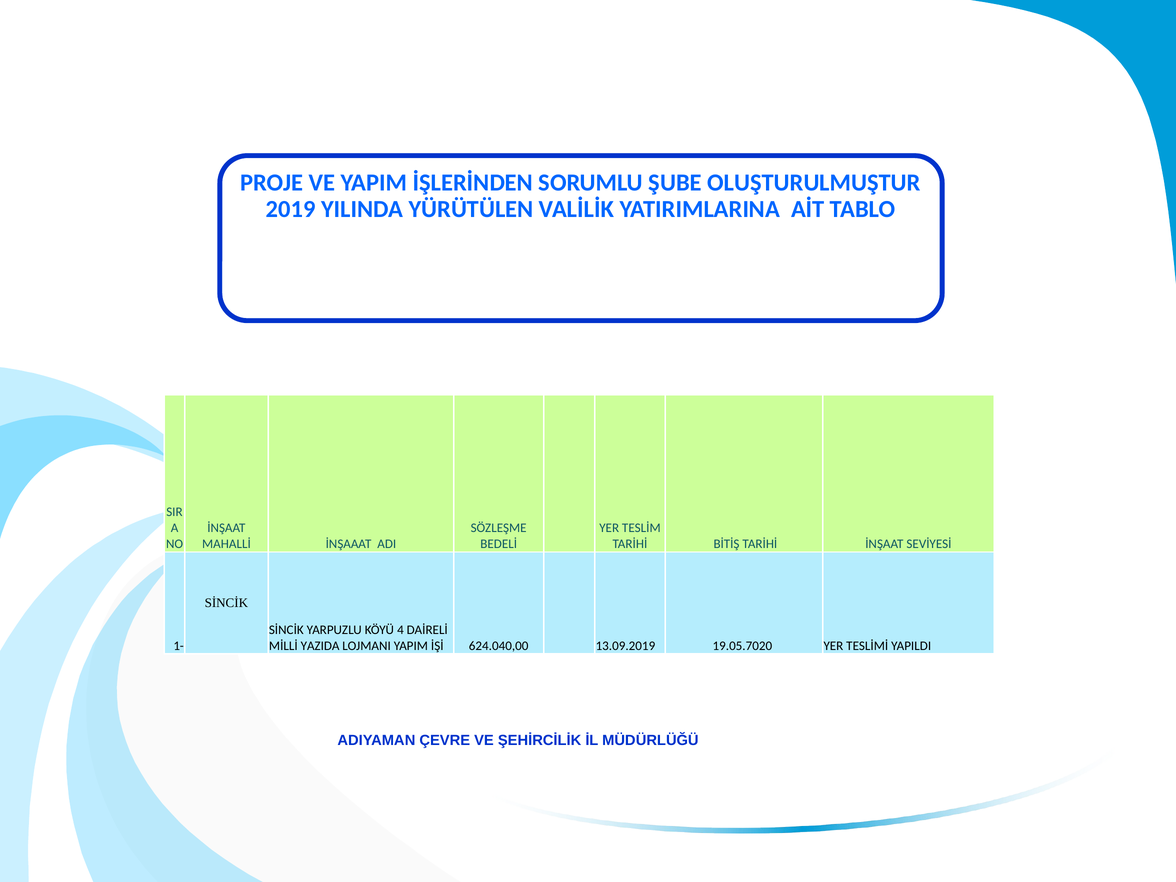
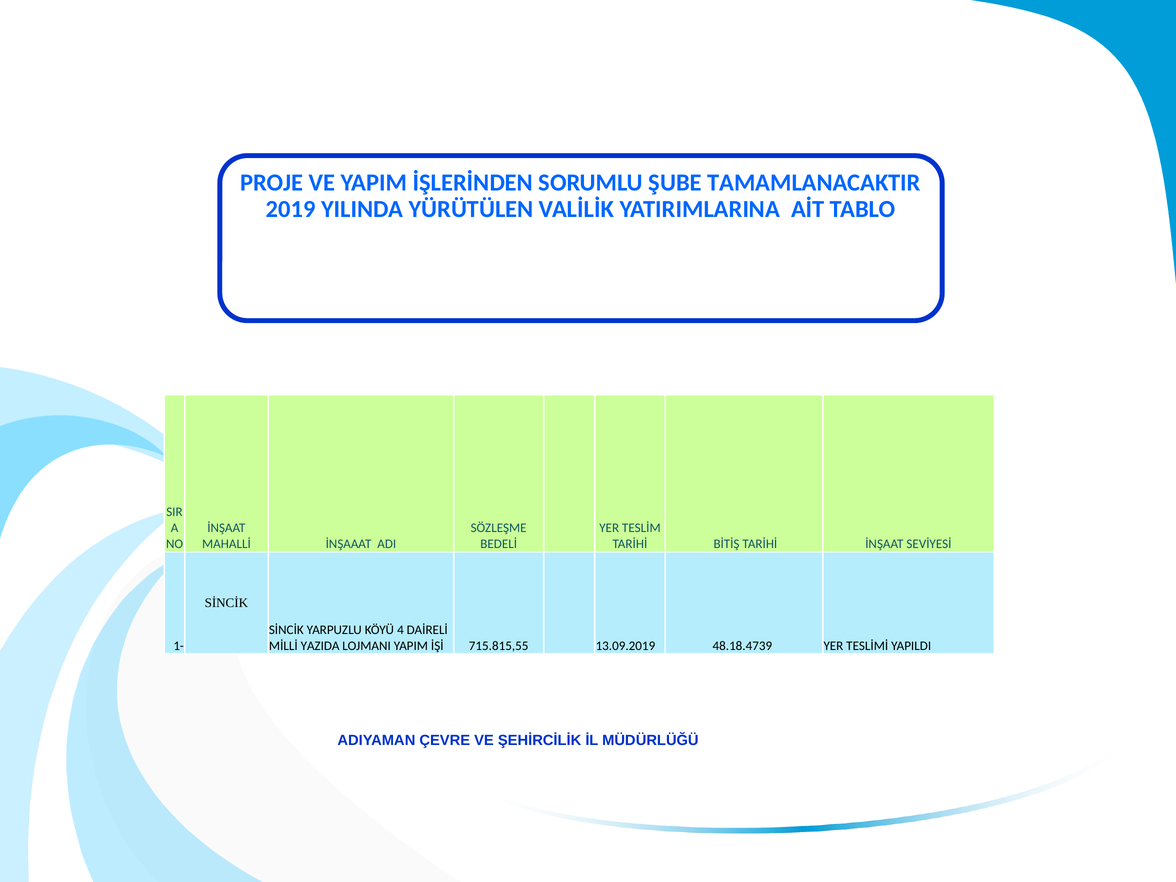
OLUŞTURULMUŞTUR: OLUŞTURULMUŞTUR -> TAMAMLANACAKTIR (814, 183)
624.040,00: 624.040,00 -> 715.815,55 (499, 646)
19.05.7020: 19.05.7020 -> 48.18.4739 (742, 646)
